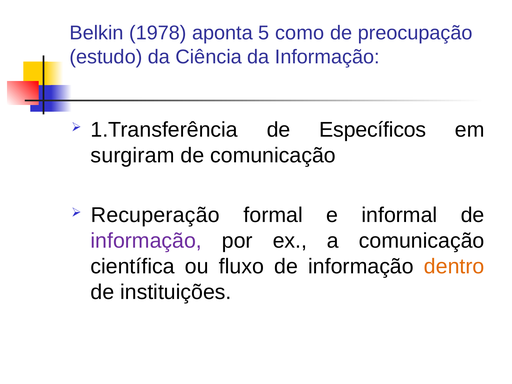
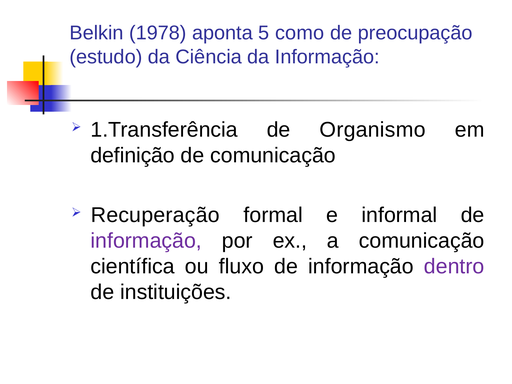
Específicos: Específicos -> Organismo (373, 130)
surgiram: surgiram -> definição (133, 155)
dentro colour: orange -> purple (454, 266)
